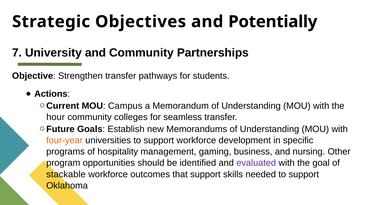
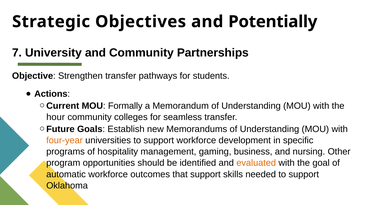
Campus: Campus -> Formally (125, 106)
evaluated colour: purple -> orange (256, 163)
stackable: stackable -> automatic (66, 175)
